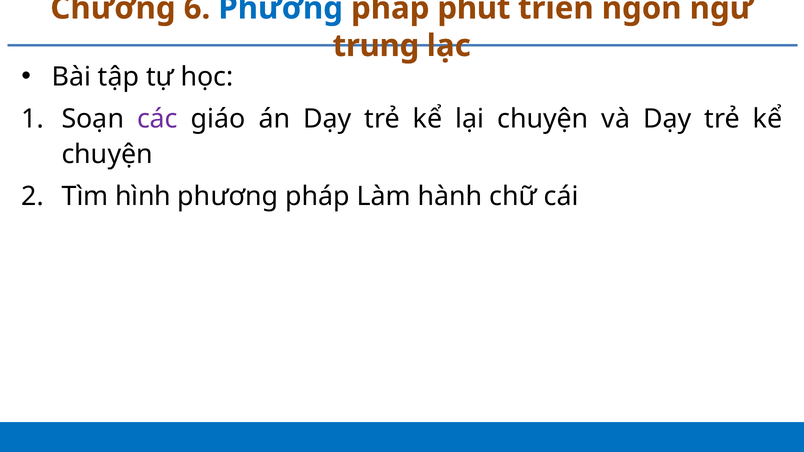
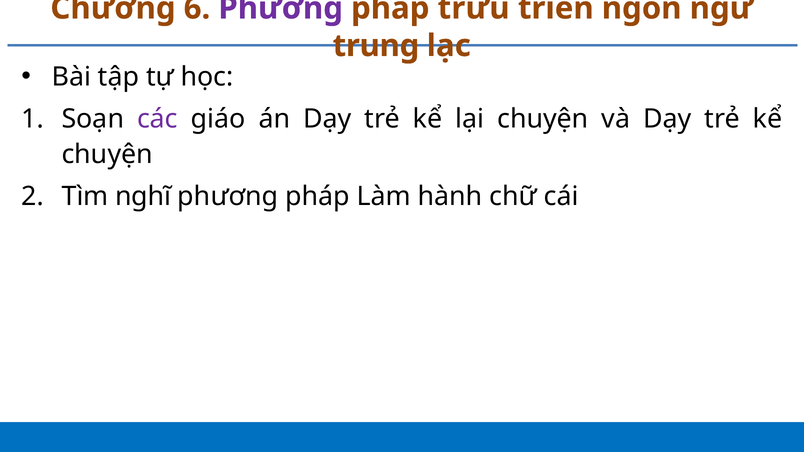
Phương colour: blue -> purple (281, 8)
phút: phút -> trừu (474, 8)
hình: hình -> nghĩ (143, 197)
